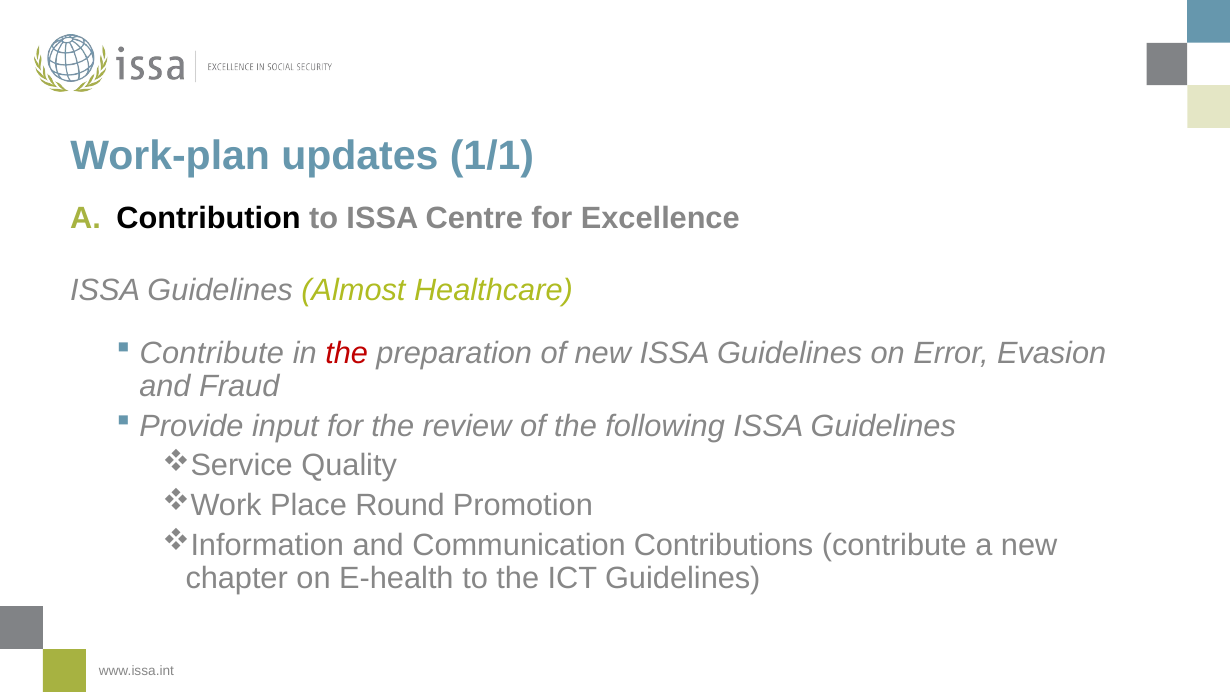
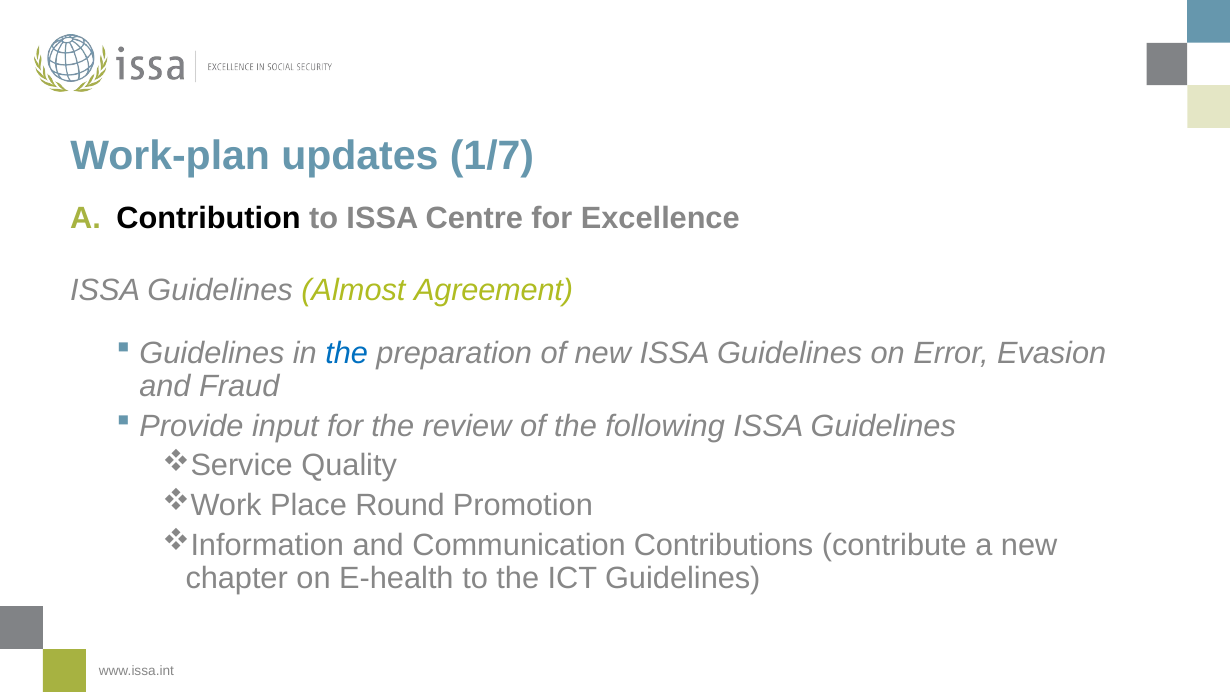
1/1: 1/1 -> 1/7 (492, 156)
Healthcare: Healthcare -> Agreement (494, 291)
Contribute: Contribute -> Guidelines (212, 353)
the colour: red -> blue (347, 353)
